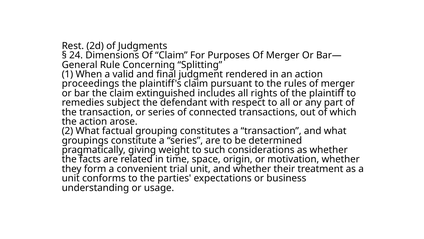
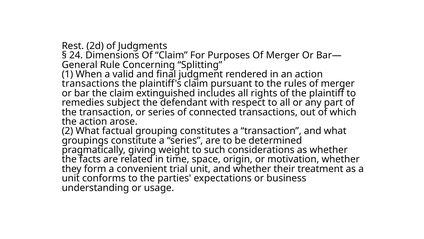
proceedings: proceedings -> transactions (90, 84)
